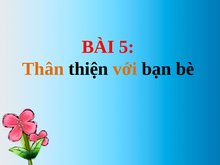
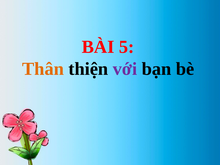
với colour: orange -> purple (125, 69)
